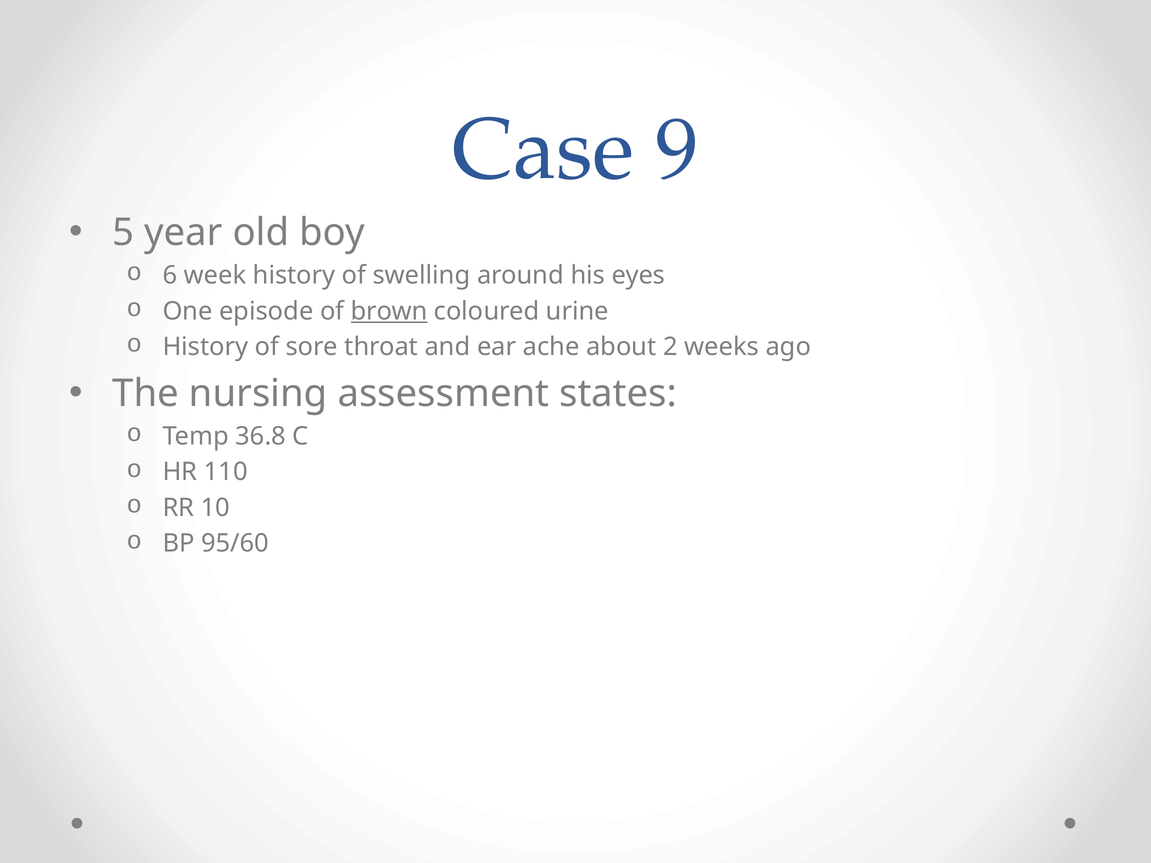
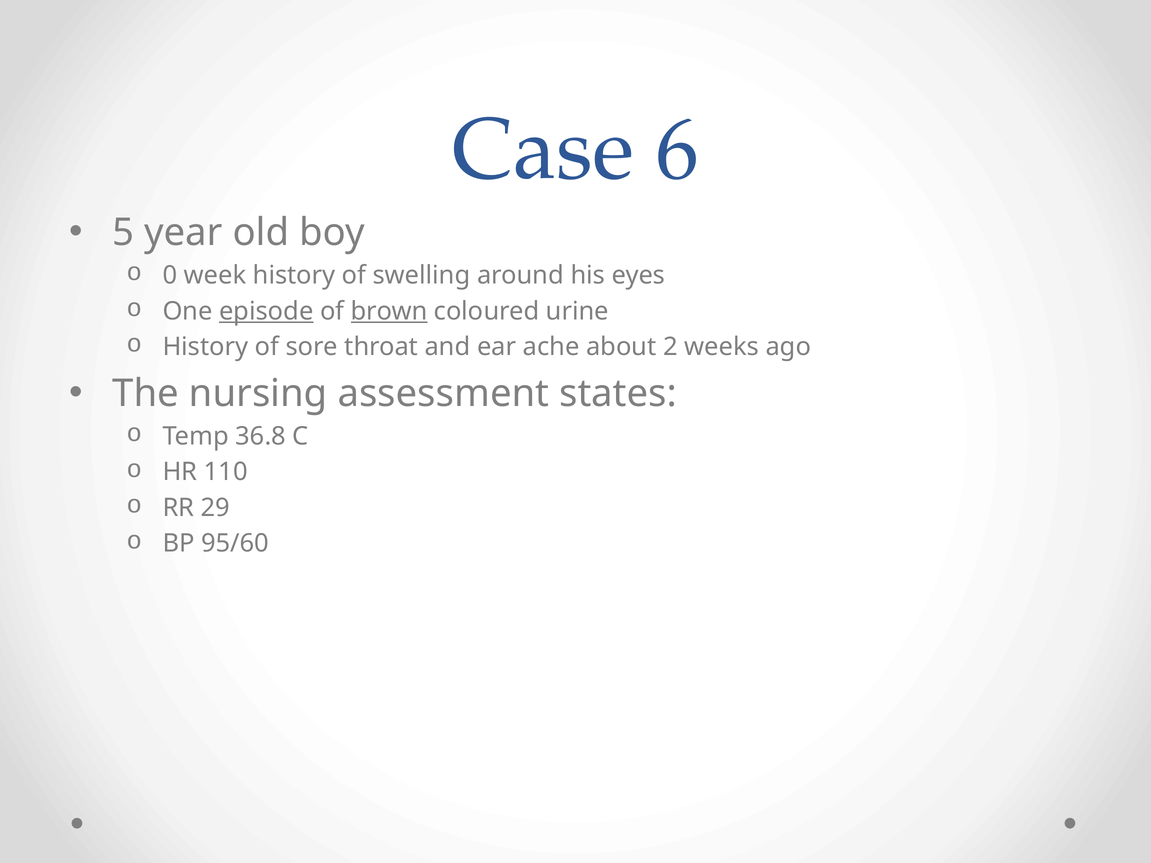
9: 9 -> 6 (677, 150)
6: 6 -> 0 (170, 275)
episode underline: none -> present (266, 311)
10: 10 -> 29 (215, 508)
